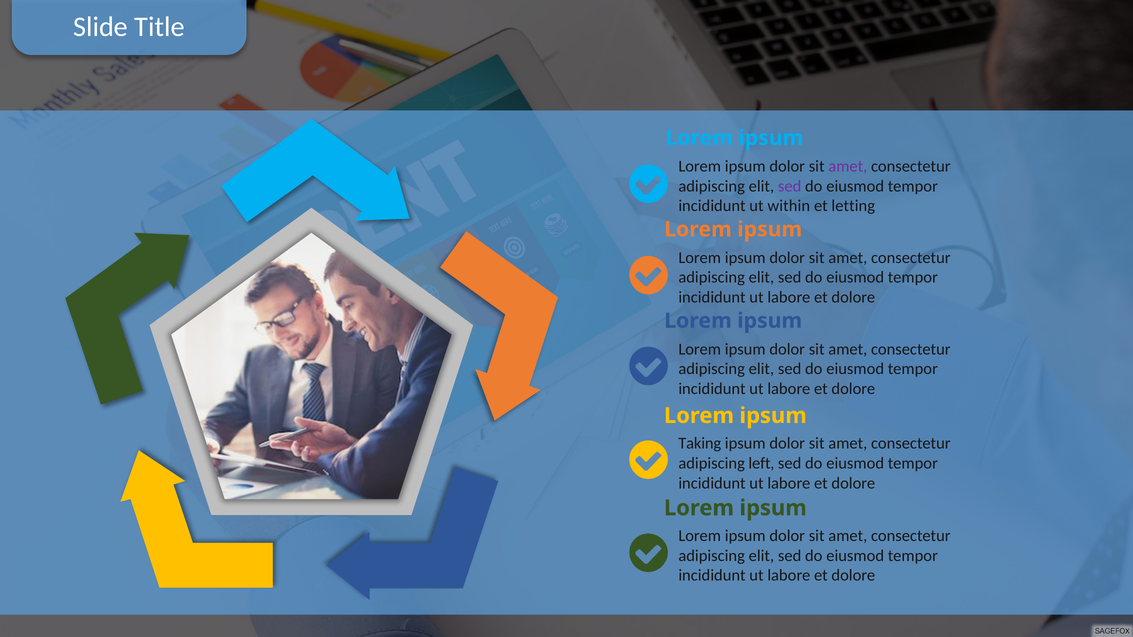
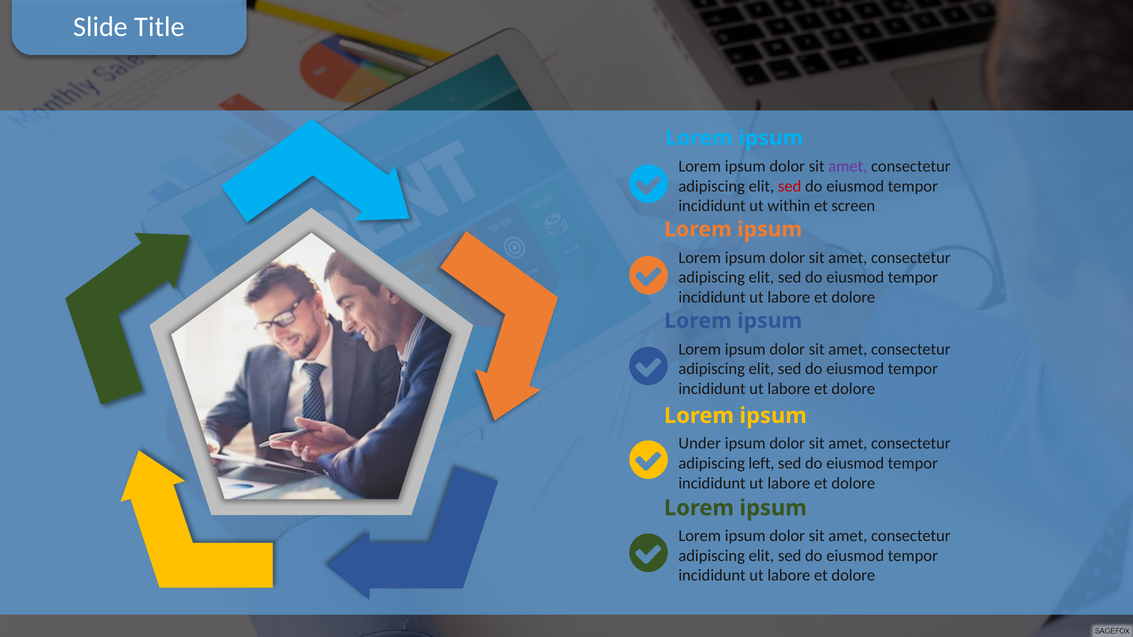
sed colour: purple -> red (790, 186)
letting: letting -> screen (853, 206)
Taking: Taking -> Under (700, 444)
